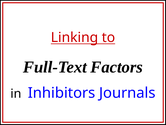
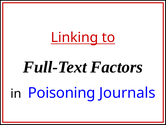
Inhibitors: Inhibitors -> Poisoning (62, 93)
